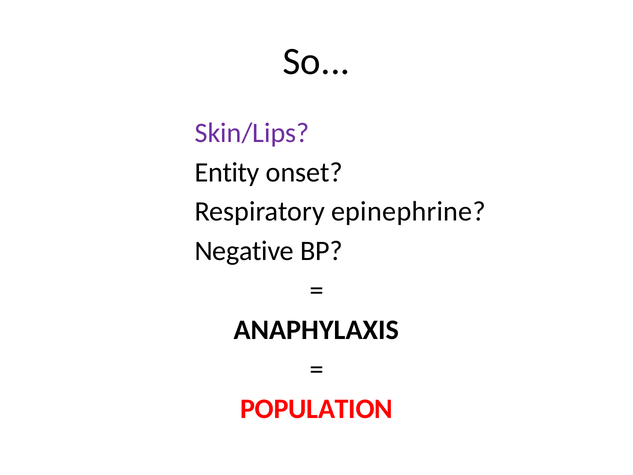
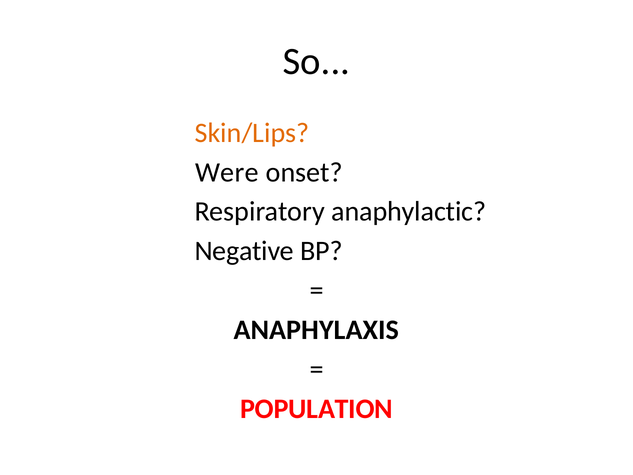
Skin/Lips colour: purple -> orange (252, 133)
Entity: Entity -> Were (227, 172)
epinephrine: epinephrine -> anaphylactic (409, 212)
